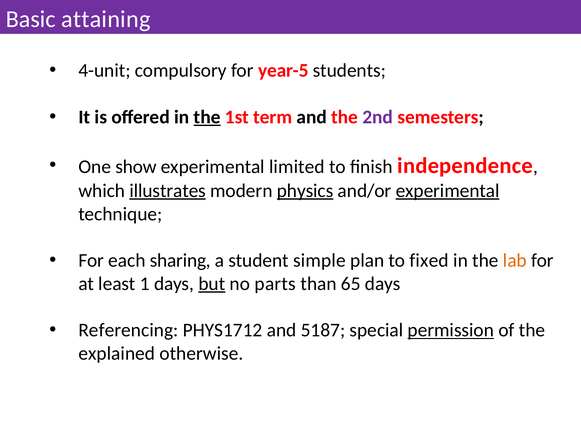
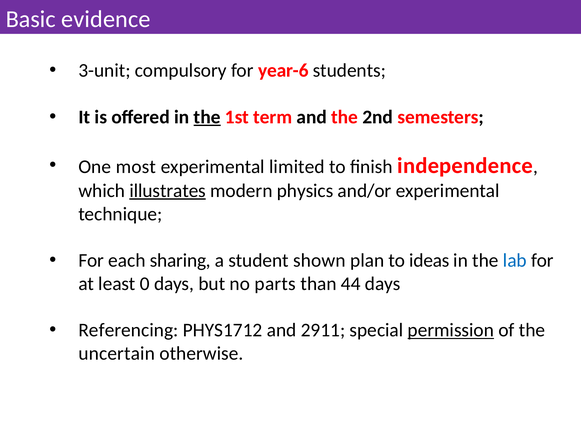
attaining: attaining -> evidence (106, 19)
4-unit: 4-unit -> 3-unit (104, 70)
year-5: year-5 -> year-6 (283, 70)
2nd colour: purple -> black (378, 117)
show: show -> most (136, 167)
physics underline: present -> none (305, 191)
experimental underline: present -> none (448, 191)
simple: simple -> shown (319, 260)
fixed: fixed -> ideas (429, 260)
lab colour: orange -> blue (515, 260)
1: 1 -> 0 (145, 284)
but underline: present -> none (212, 284)
65: 65 -> 44 (351, 284)
5187: 5187 -> 2911 (323, 330)
explained: explained -> uncertain (117, 353)
